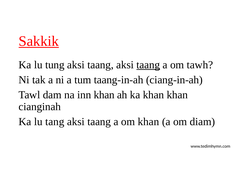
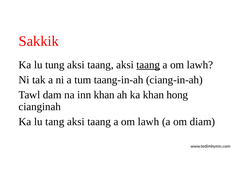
Sakkik underline: present -> none (39, 41)
tawh: tawh -> lawh (200, 65)
khan khan: khan -> hong (177, 95)
khan: khan -> lawh (148, 121)
